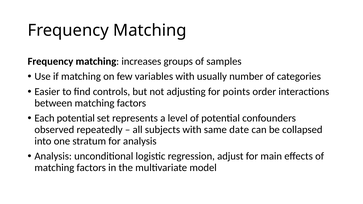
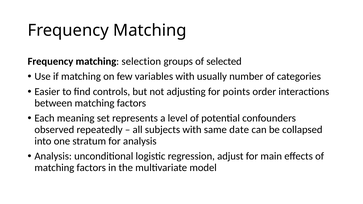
increases: increases -> selection (141, 61)
samples: samples -> selected (224, 61)
Each potential: potential -> meaning (76, 118)
